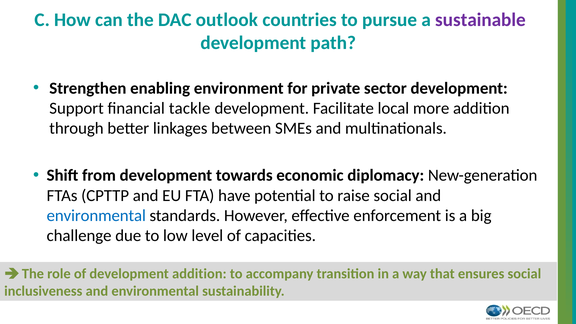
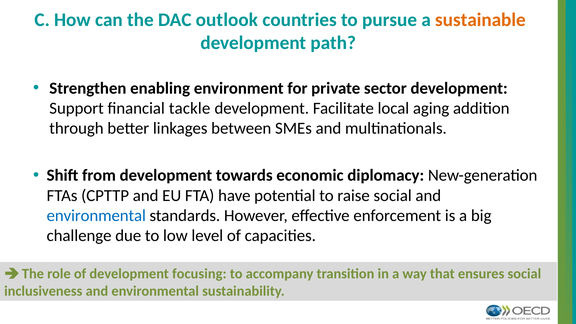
sustainable colour: purple -> orange (481, 20)
more: more -> aging (431, 108)
development addition: addition -> focusing (199, 274)
